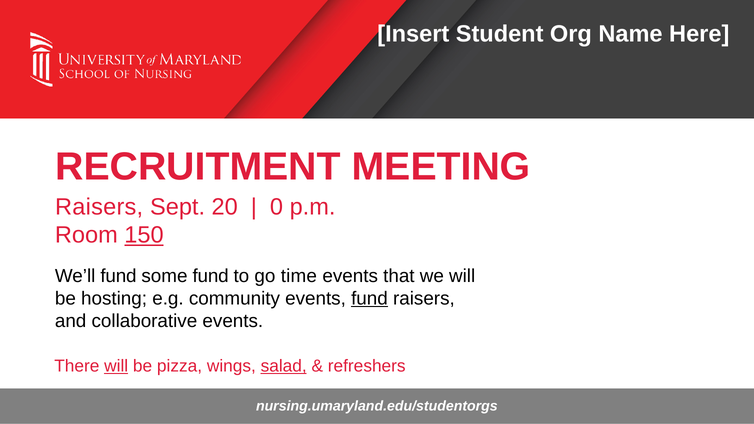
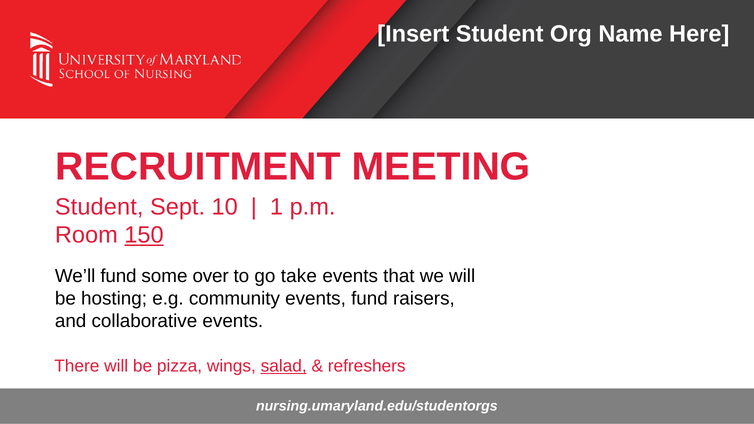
Raisers: Raisers -> Student (99, 207)
20: 20 -> 10 (225, 207)
0: 0 -> 1 (277, 207)
some fund: fund -> over (211, 276)
time: time -> take (299, 276)
fund underline: present -> none (369, 299)
will underline: present -> none (116, 366)
